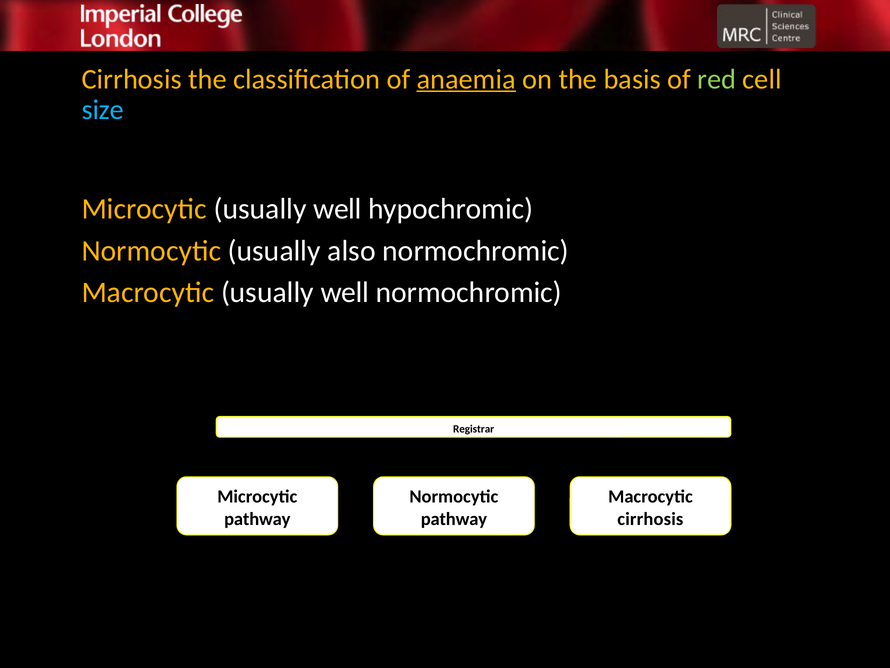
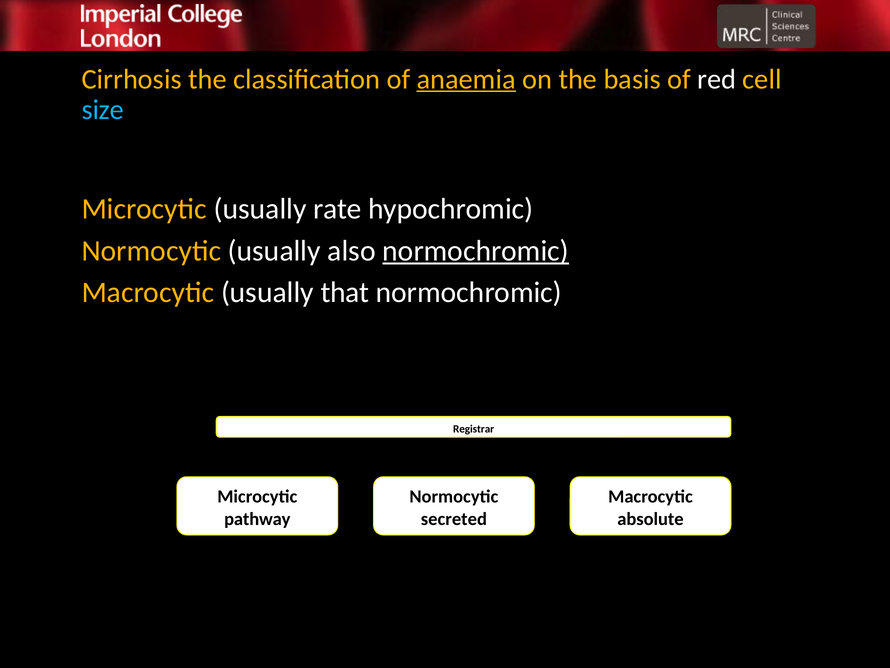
red colour: light green -> white (717, 79)
Microcytic usually well: well -> rate (337, 209)
normochromic underline: none -> present (476, 251)
Macrocytic usually well: well -> that (345, 292)
pathway: pathway -> secreted (454, 519)
cirrhosis: cirrhosis -> absolute (650, 519)
